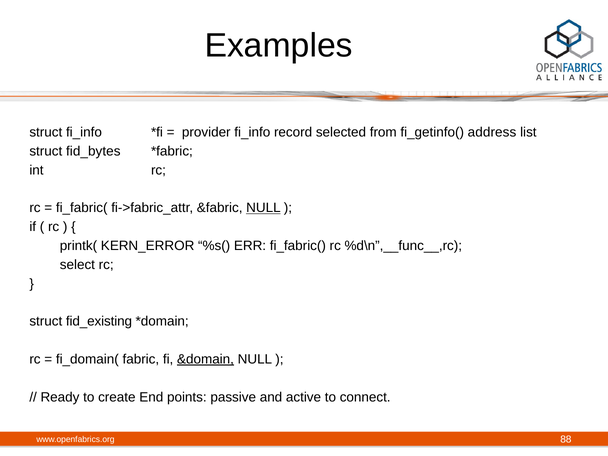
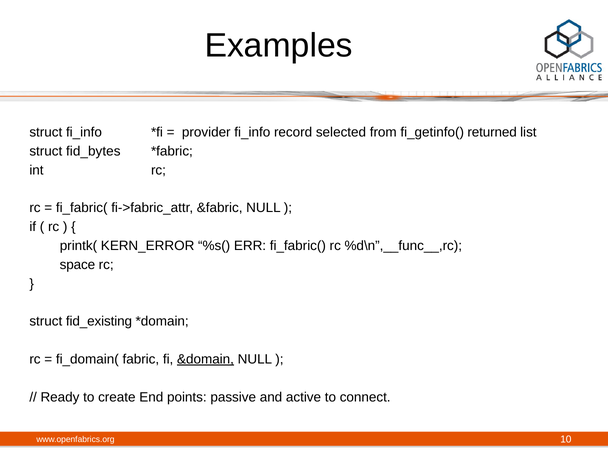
address: address -> returned (492, 132)
NULL underline: present -> none (263, 208)
select: select -> space (77, 265)
88: 88 -> 10 (566, 439)
